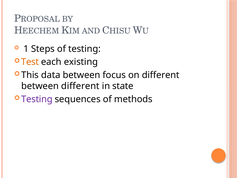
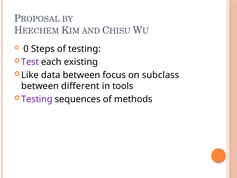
1: 1 -> 0 (26, 49)
Test colour: orange -> purple (30, 62)
This: This -> Like (30, 75)
on different: different -> subclass (161, 75)
state: state -> tools (123, 86)
